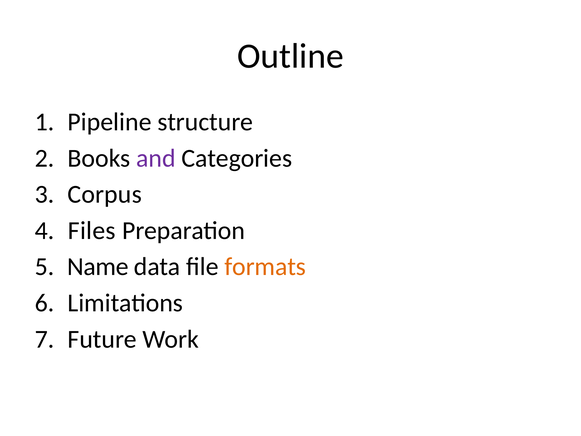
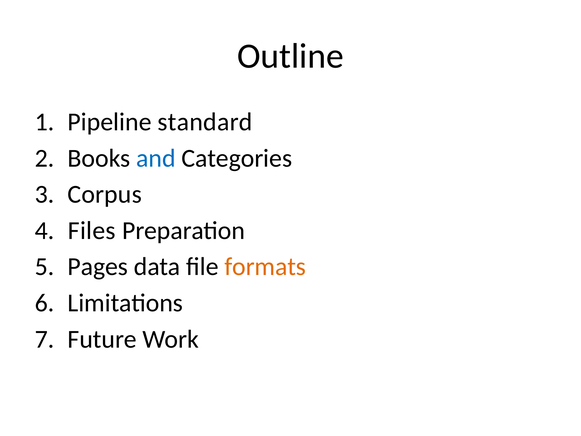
structure: structure -> standard (205, 122)
and colour: purple -> blue (156, 158)
Name: Name -> Pages (98, 267)
